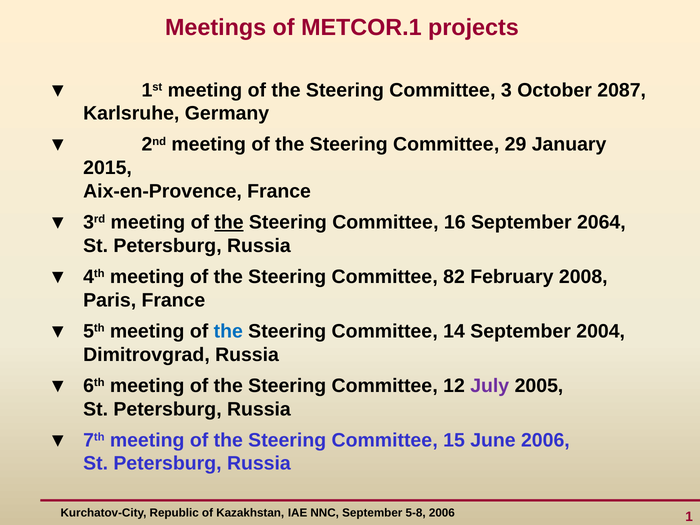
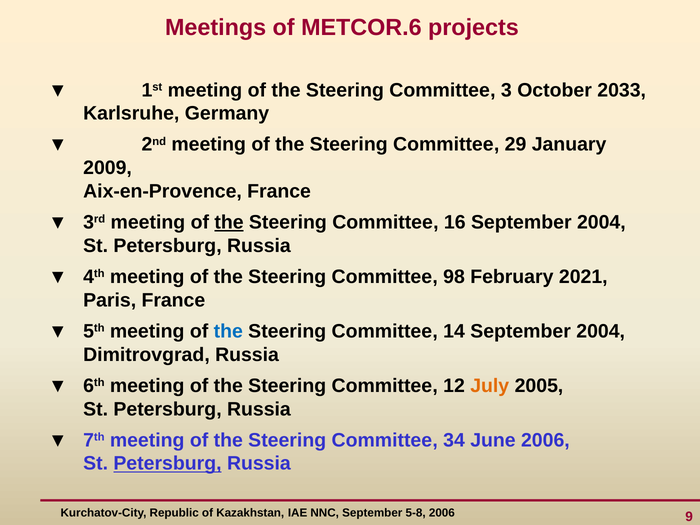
METCOR.1: METCOR.1 -> METCOR.6 (361, 28)
2087: 2087 -> 2033 (622, 90)
2015: 2015 -> 2009 (108, 168)
16 September 2064: 2064 -> 2004 (601, 222)
82: 82 -> 98 (454, 277)
2008: 2008 -> 2021 (583, 277)
July colour: purple -> orange (490, 386)
15: 15 -> 34 (454, 440)
Petersburg underline: none -> present (167, 464)
1: 1 -> 9 (689, 517)
